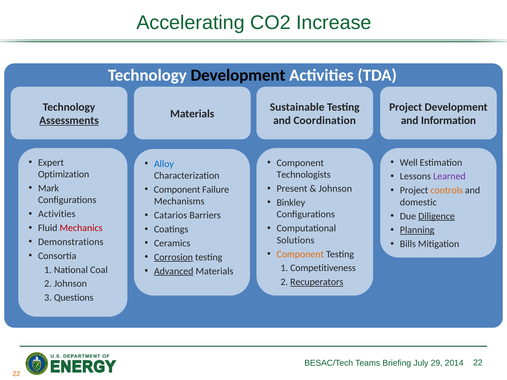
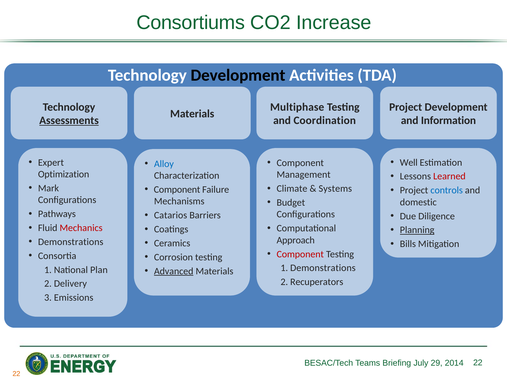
Accelerating: Accelerating -> Consortiums (191, 23)
Sustainable: Sustainable -> Multiphase (297, 107)
Technologists: Technologists -> Management (304, 175)
Learned colour: purple -> red (449, 177)
Present: Present -> Climate (292, 189)
Johnson: Johnson -> Systems (335, 189)
controls colour: orange -> blue (447, 190)
Binkley: Binkley -> Budget (291, 203)
Activities: Activities -> Pathways (57, 214)
Diligence underline: present -> none (437, 216)
Solutions: Solutions -> Approach (296, 240)
Component colour: orange -> red (300, 254)
Corrosion underline: present -> none (173, 257)
1 Competitiveness: Competitiveness -> Demonstrations (323, 268)
Coal: Coal -> Plan (99, 270)
Recuperators underline: present -> none (317, 282)
2 Johnson: Johnson -> Delivery (70, 284)
Questions: Questions -> Emissions (74, 298)
